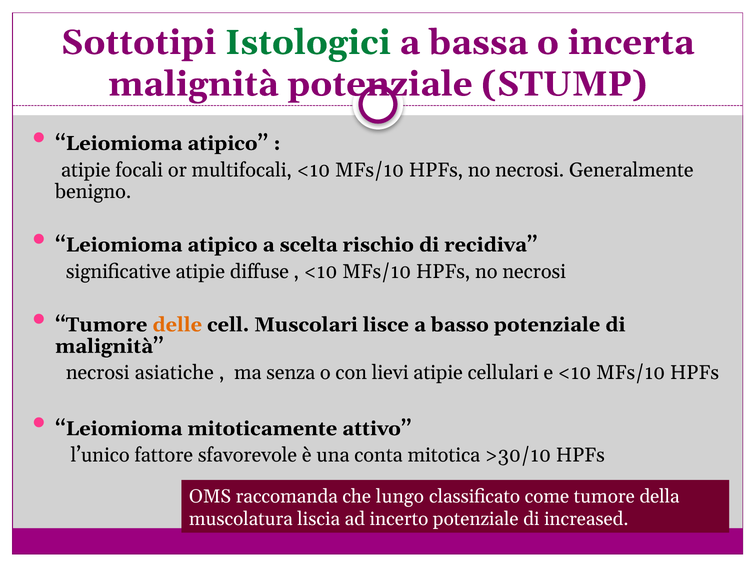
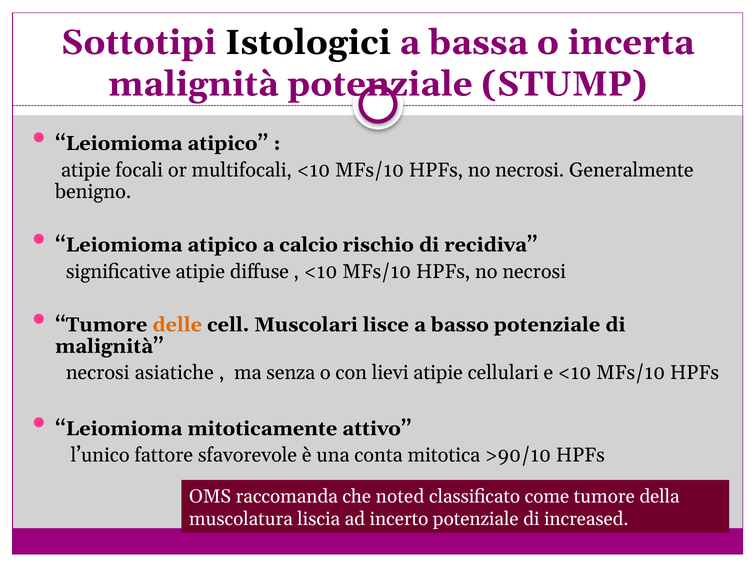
Istologici colour: green -> black (308, 42)
scelta: scelta -> calcio (309, 245)
>30/10: >30/10 -> >90/10 (518, 455)
lungo: lungo -> noted (400, 496)
